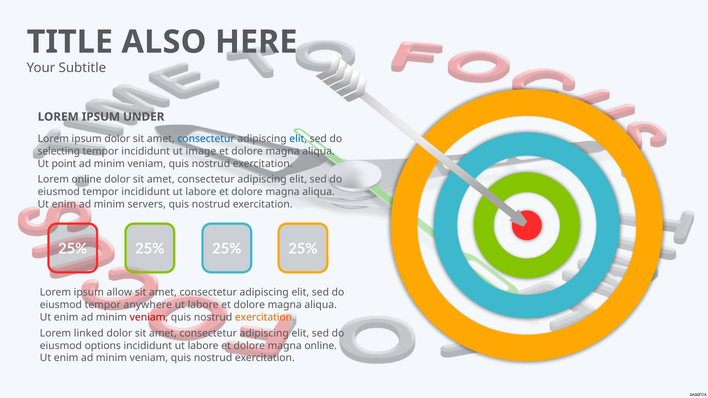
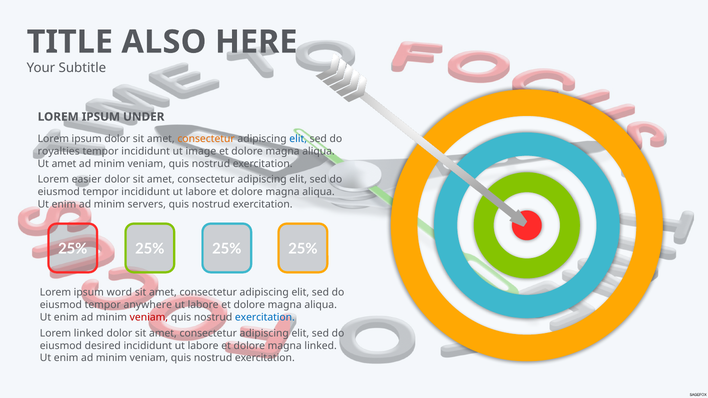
consectetur colour: blue -> orange (206, 139)
selecting: selecting -> royalties (59, 151)
Ut point: point -> amet (64, 164)
Lorem online: online -> easier (87, 180)
allow: allow -> word (119, 293)
exercitation colour: orange -> blue (265, 318)
options: options -> desired (103, 346)
magna online: online -> linked (321, 346)
